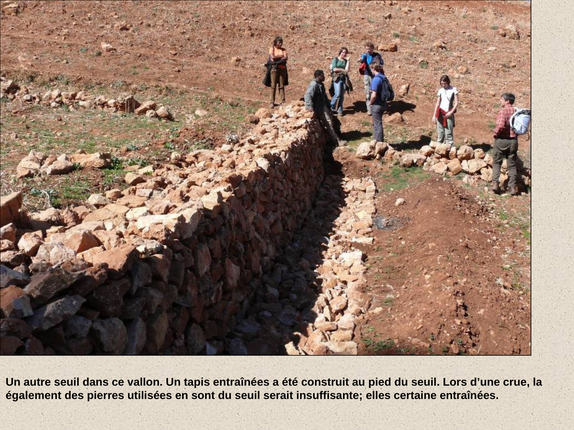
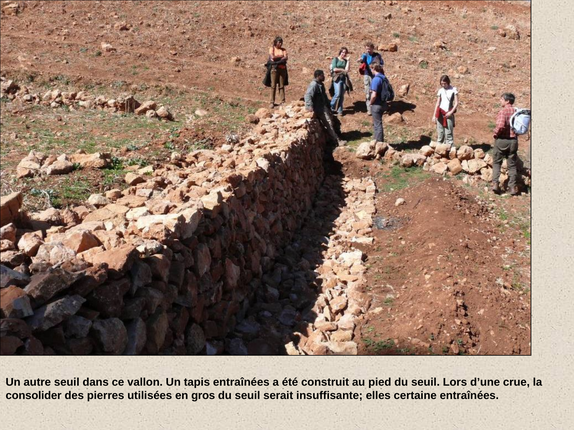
également: également -> consolider (34, 396)
sont: sont -> gros (203, 396)
